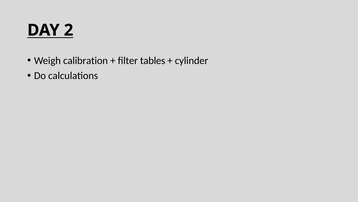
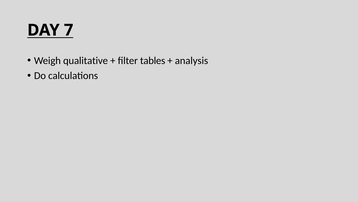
2: 2 -> 7 (69, 30)
calibration: calibration -> qualitative (86, 61)
cylinder: cylinder -> analysis (192, 61)
